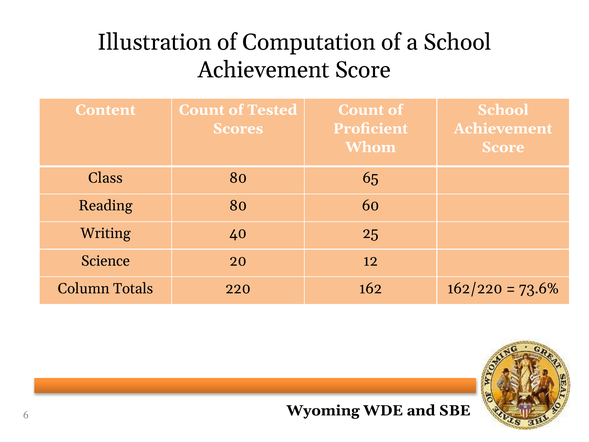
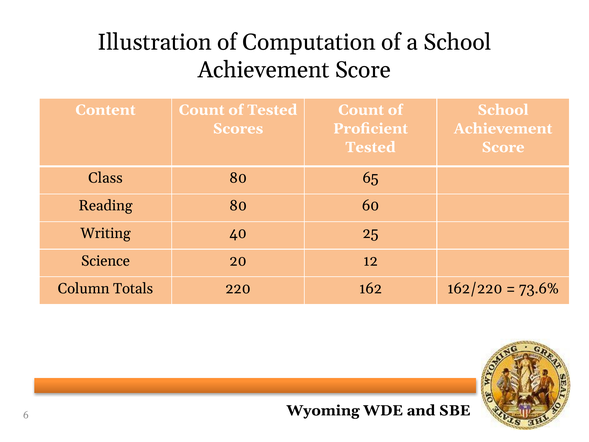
Whom: Whom -> Tested (371, 147)
